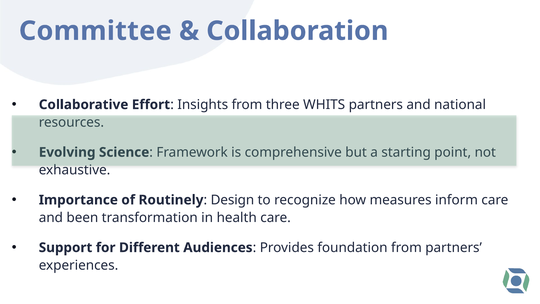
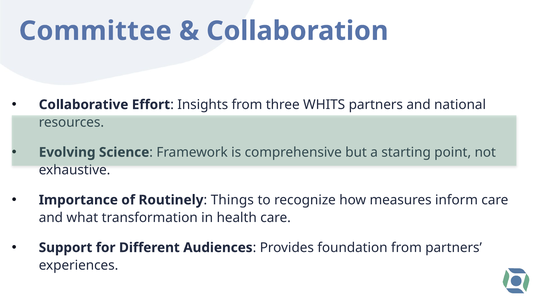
Design: Design -> Things (232, 200)
been: been -> what (82, 218)
